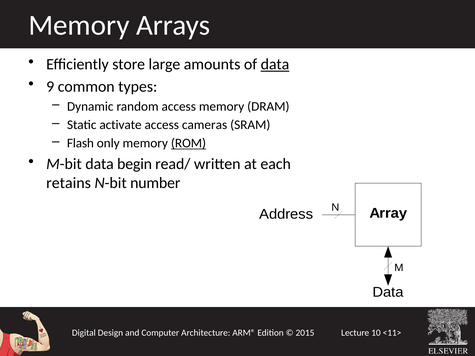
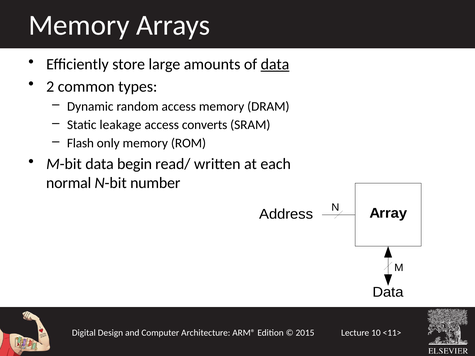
9: 9 -> 2 (50, 87)
activate: activate -> leakage (120, 125)
cameras: cameras -> converts (205, 125)
ROM underline: present -> none (189, 143)
retains: retains -> normal (69, 183)
